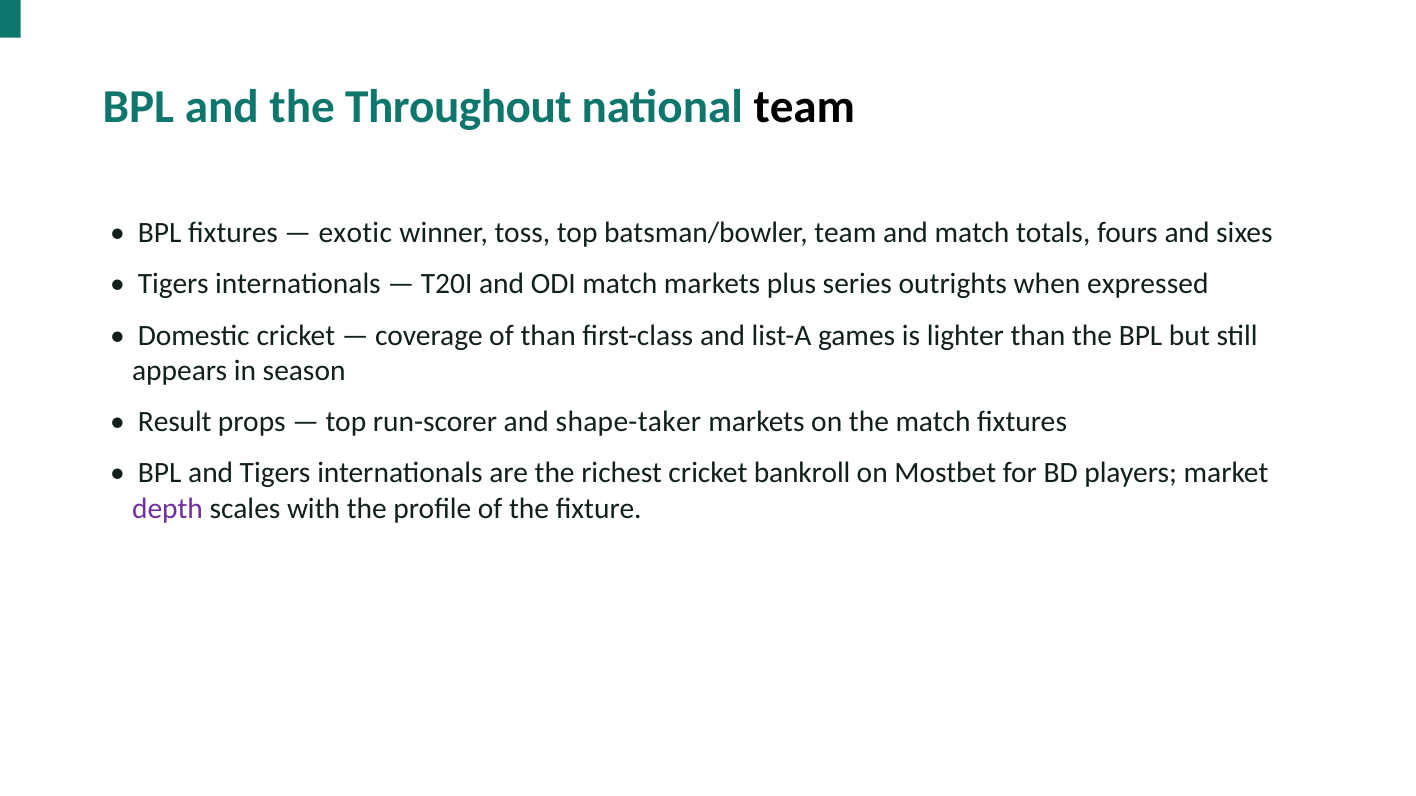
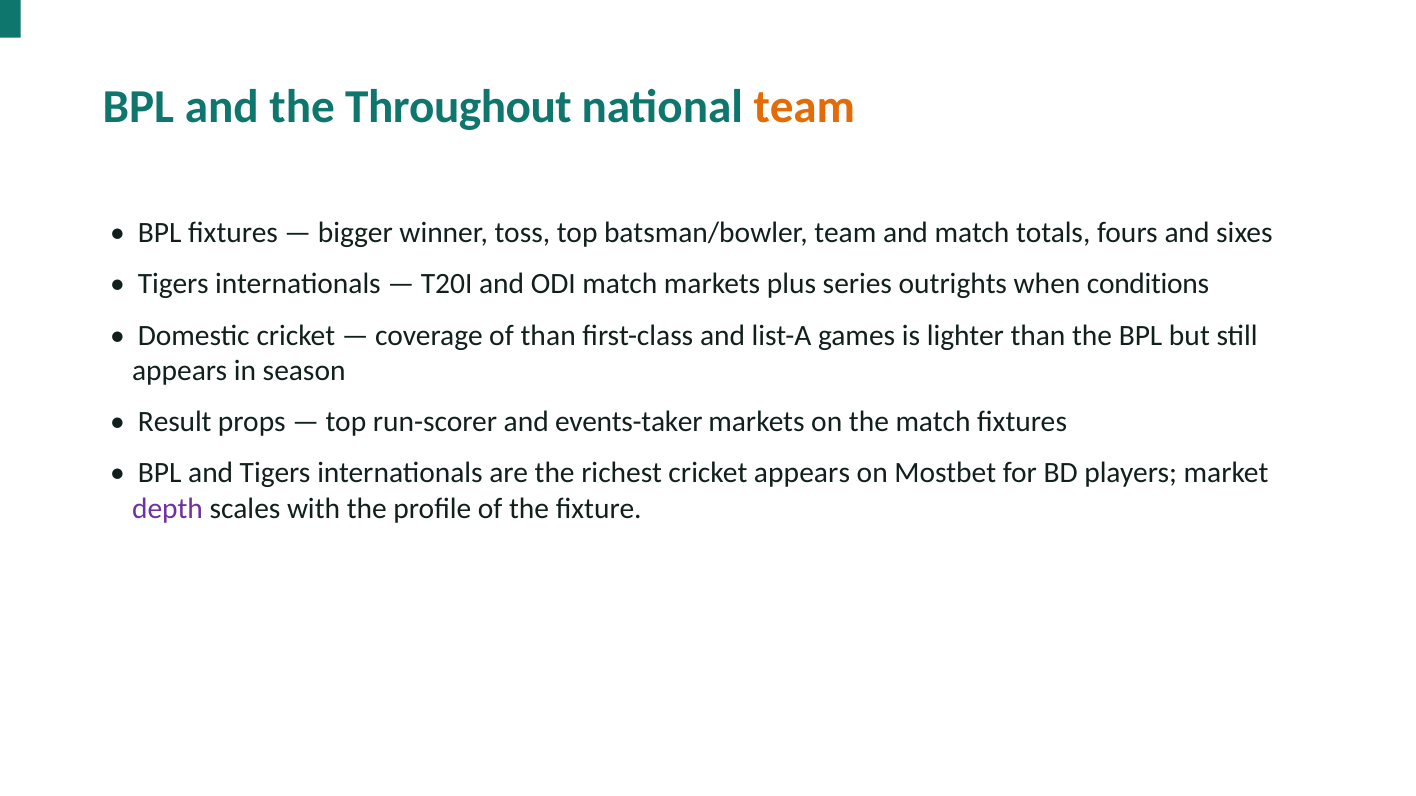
team colour: black -> orange (804, 107)
exotic: exotic -> bigger (355, 233)
expressed: expressed -> conditions (1148, 284)
shape-taker: shape-taker -> events-taker (629, 422)
cricket bankroll: bankroll -> appears (802, 473)
